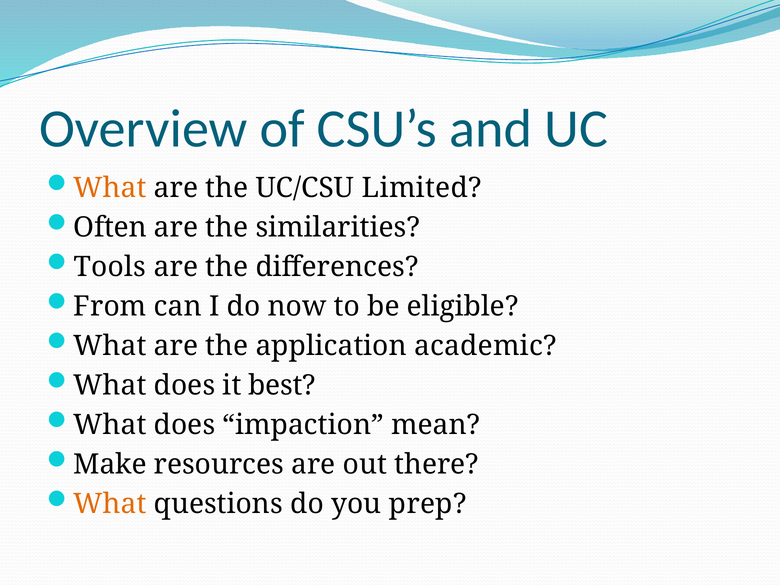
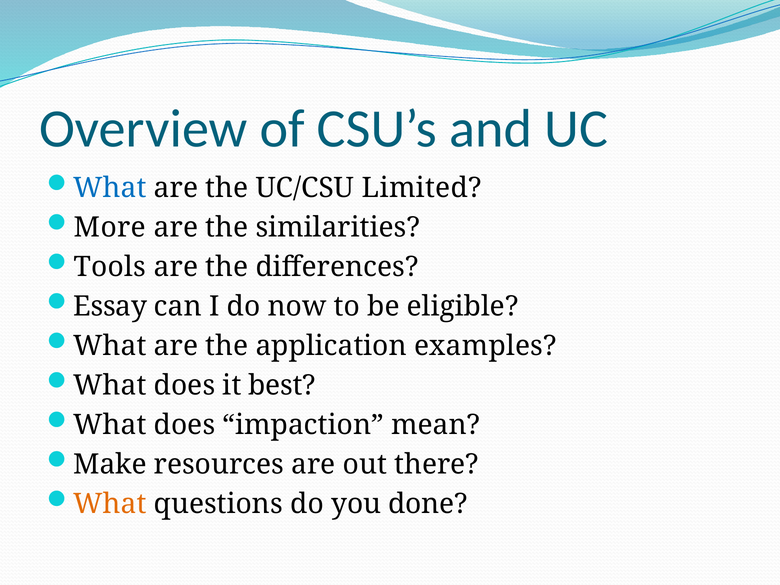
What colour: orange -> blue (110, 188)
Often: Often -> More (110, 227)
From: From -> Essay (110, 306)
academic: academic -> examples (485, 346)
prep: prep -> done (428, 504)
